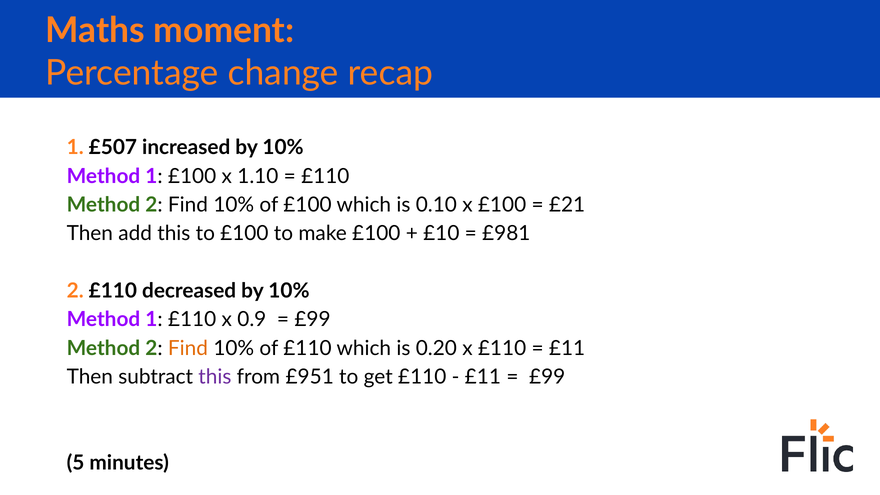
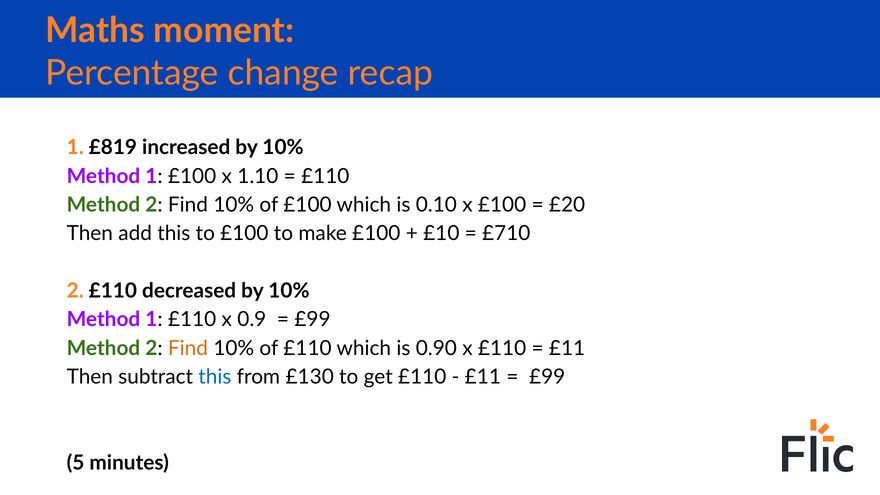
£507: £507 -> £819 (113, 148)
£21: £21 -> £20 (567, 205)
£981: £981 -> £710 (506, 234)
0.20: 0.20 -> 0.90 (436, 348)
this colour: purple -> blue (215, 377)
£951: £951 -> £130 (310, 377)
